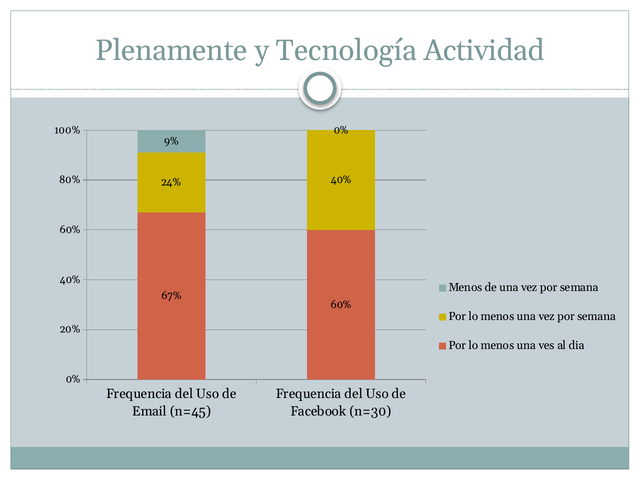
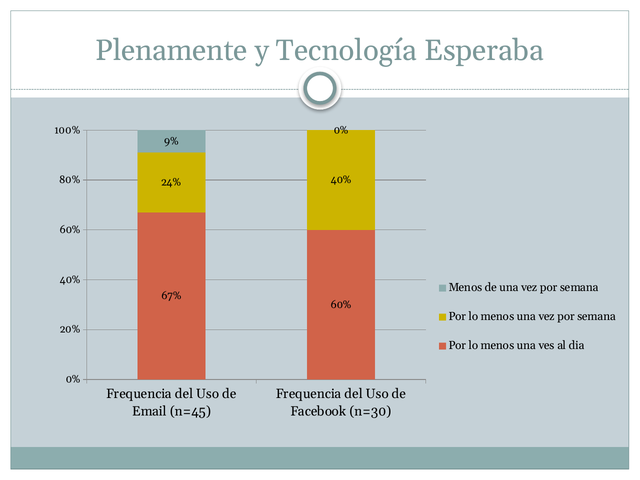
Actividad: Actividad -> Esperaba (484, 50)
